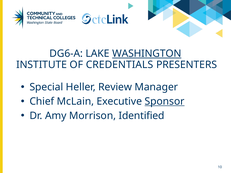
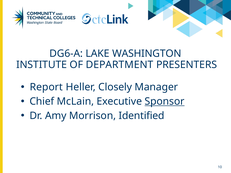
WASHINGTON underline: present -> none (147, 54)
CREDENTIALS: CREDENTIALS -> DEPARTMENT (120, 65)
Special: Special -> Report (46, 87)
Review: Review -> Closely (115, 87)
